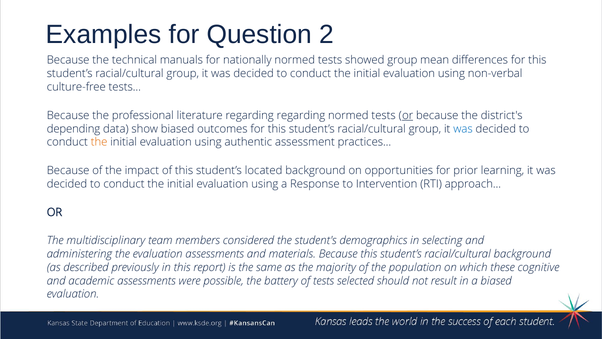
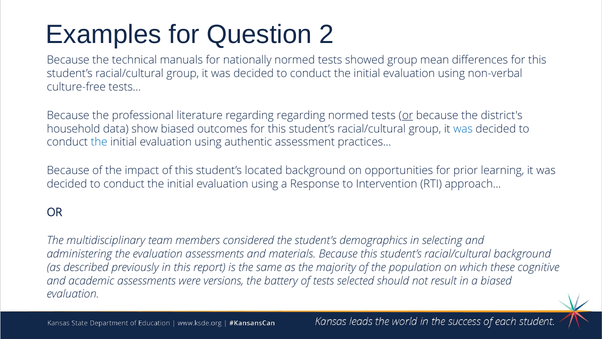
depending: depending -> household (73, 129)
the colour: orange -> blue (99, 142)
possible: possible -> versions (224, 281)
